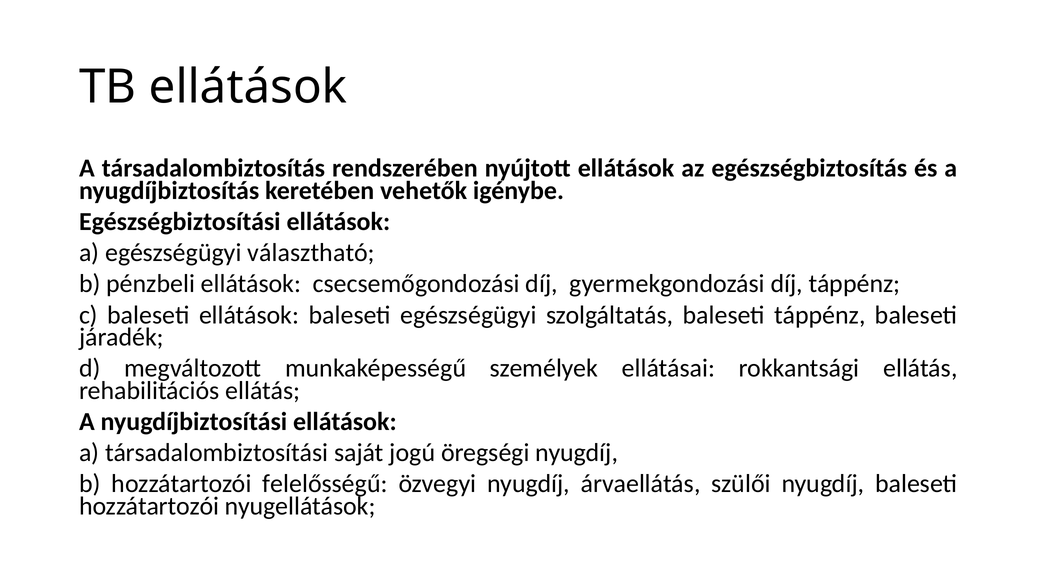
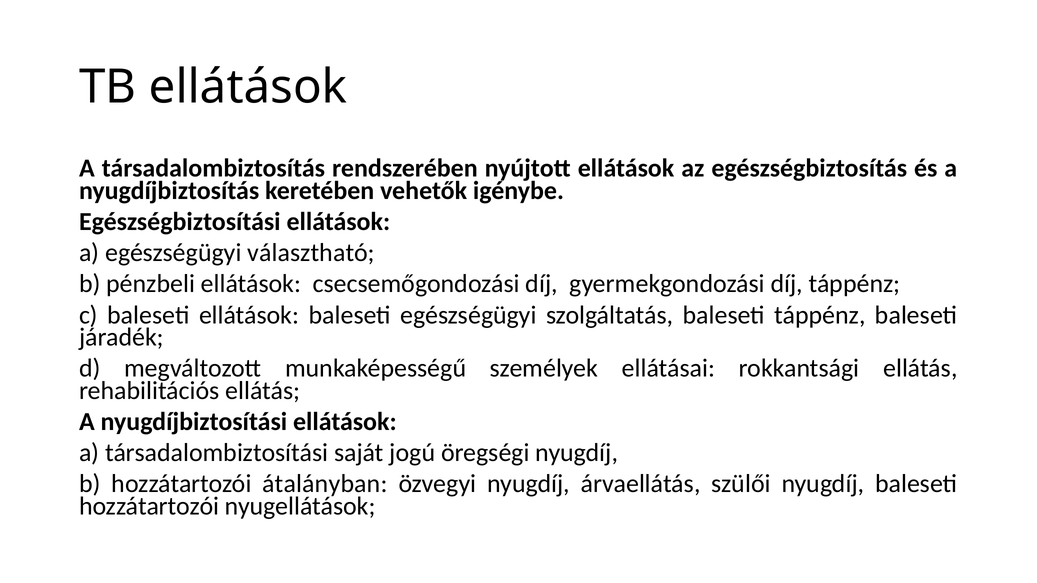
felelősségű: felelősségű -> átalányban (325, 484)
